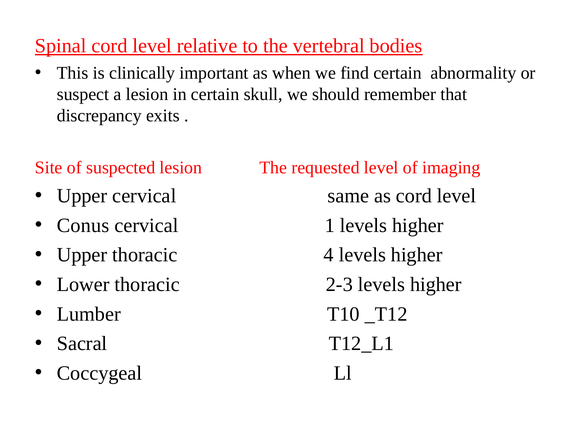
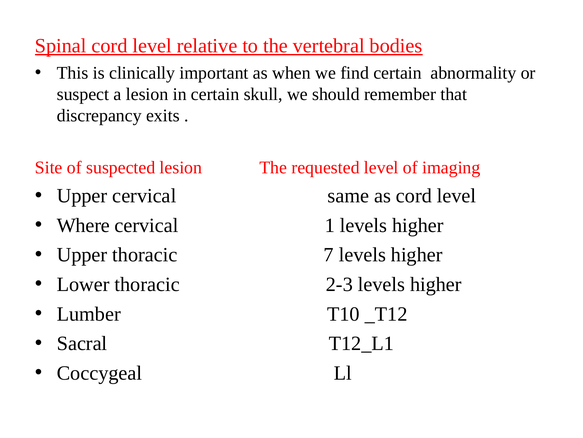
Conus: Conus -> Where (83, 225)
4: 4 -> 7 (329, 255)
